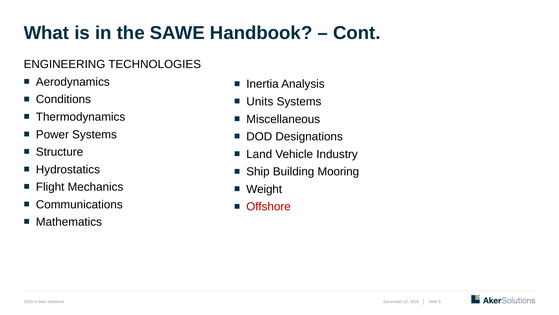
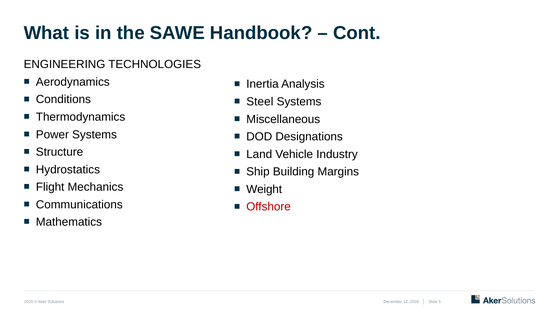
Units: Units -> Steel (260, 101)
Mooring: Mooring -> Margins (338, 171)
